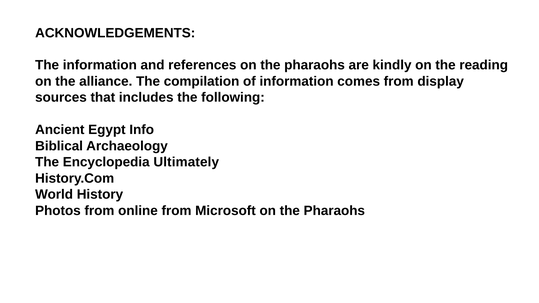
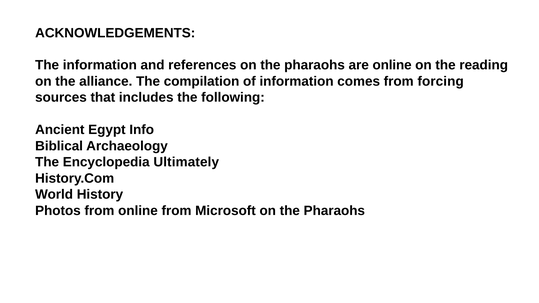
are kindly: kindly -> online (392, 65)
display: display -> forcing (441, 81)
